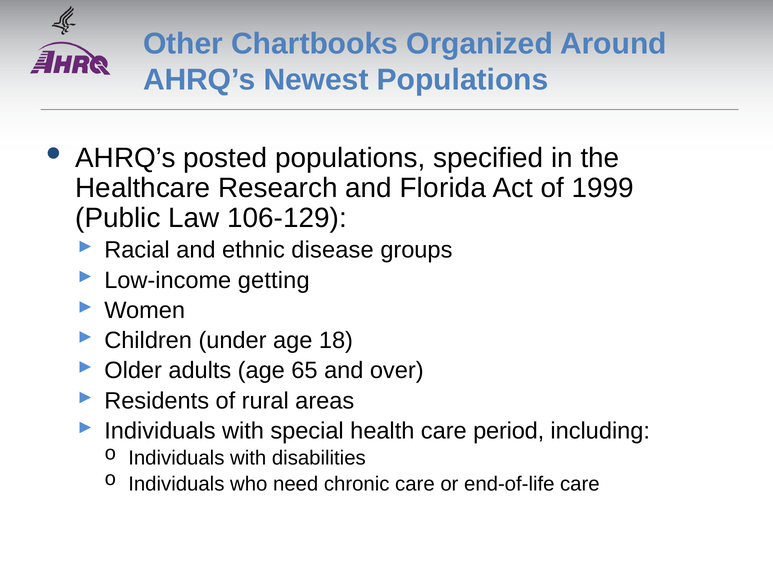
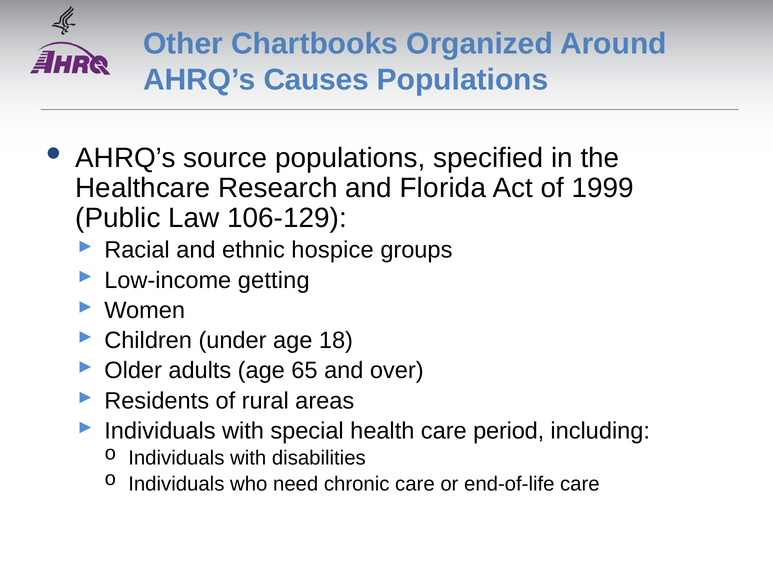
Newest: Newest -> Causes (316, 80)
posted: posted -> source (225, 158)
disease: disease -> hospice (333, 250)
